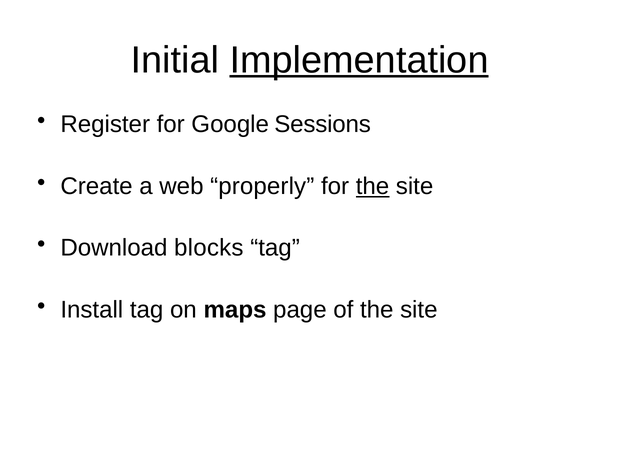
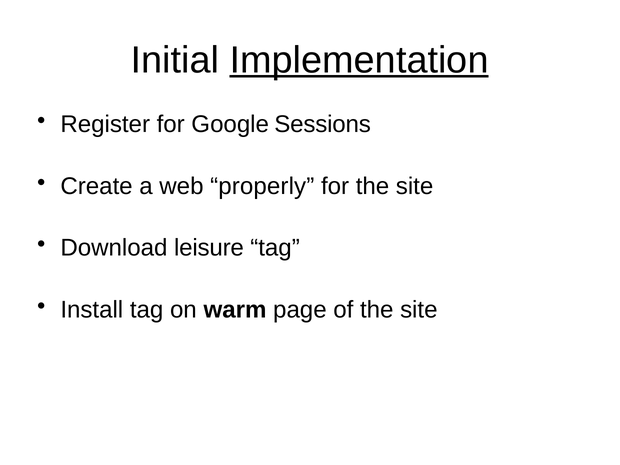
the underline: present -> none (373, 186)
blocks: blocks -> leisure (209, 248)
maps: maps -> warm (235, 310)
